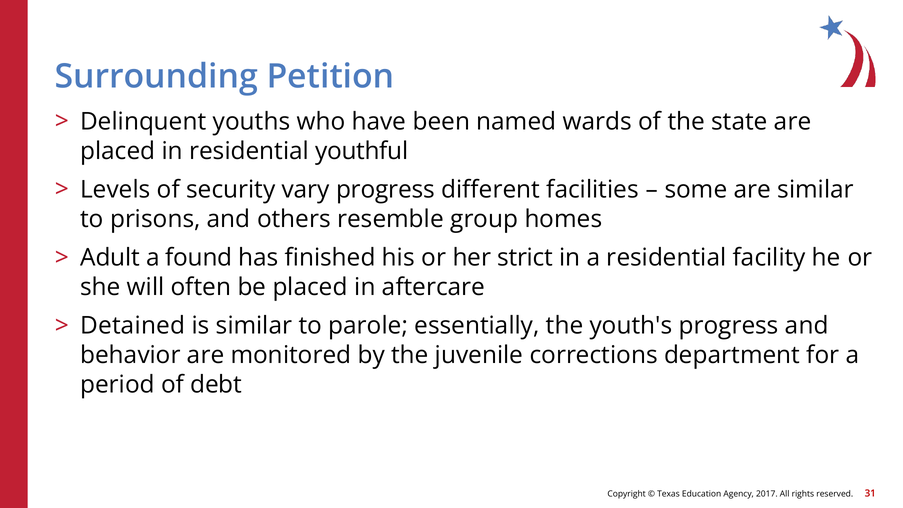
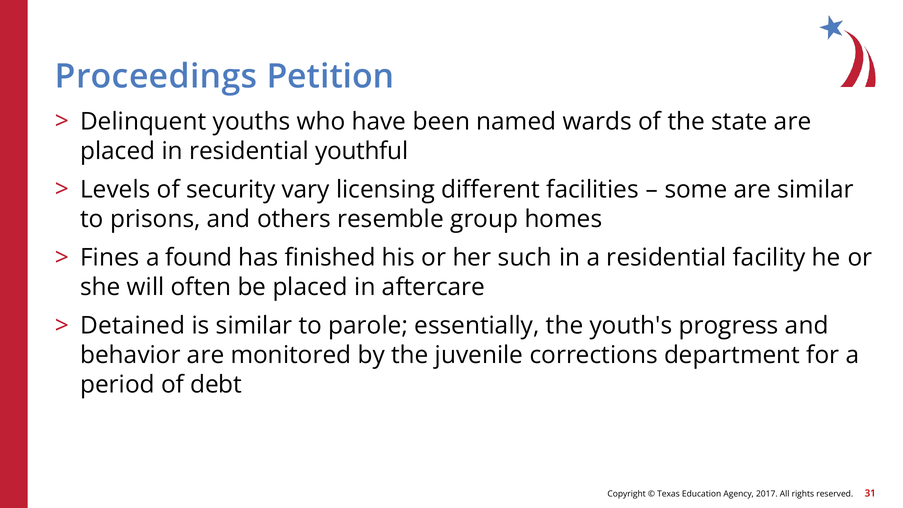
Surrounding: Surrounding -> Proceedings (156, 77)
vary progress: progress -> licensing (386, 190)
Adult: Adult -> Fines (110, 258)
strict: strict -> such (525, 258)
